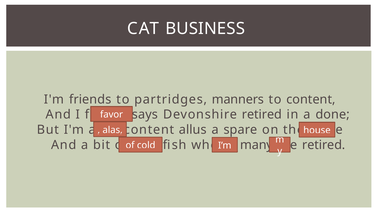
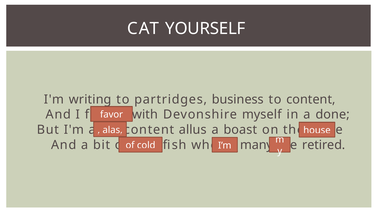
BUSINESS: BUSINESS -> YOURSELF (205, 29)
friends: friends -> writing (90, 99)
manners: manners -> business (238, 99)
says: says -> with (145, 114)
Devonshire retired: retired -> myself (262, 114)
spare: spare -> boast (240, 129)
